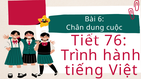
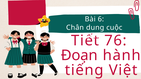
Trình: Trình -> Đoạn (79, 56)
